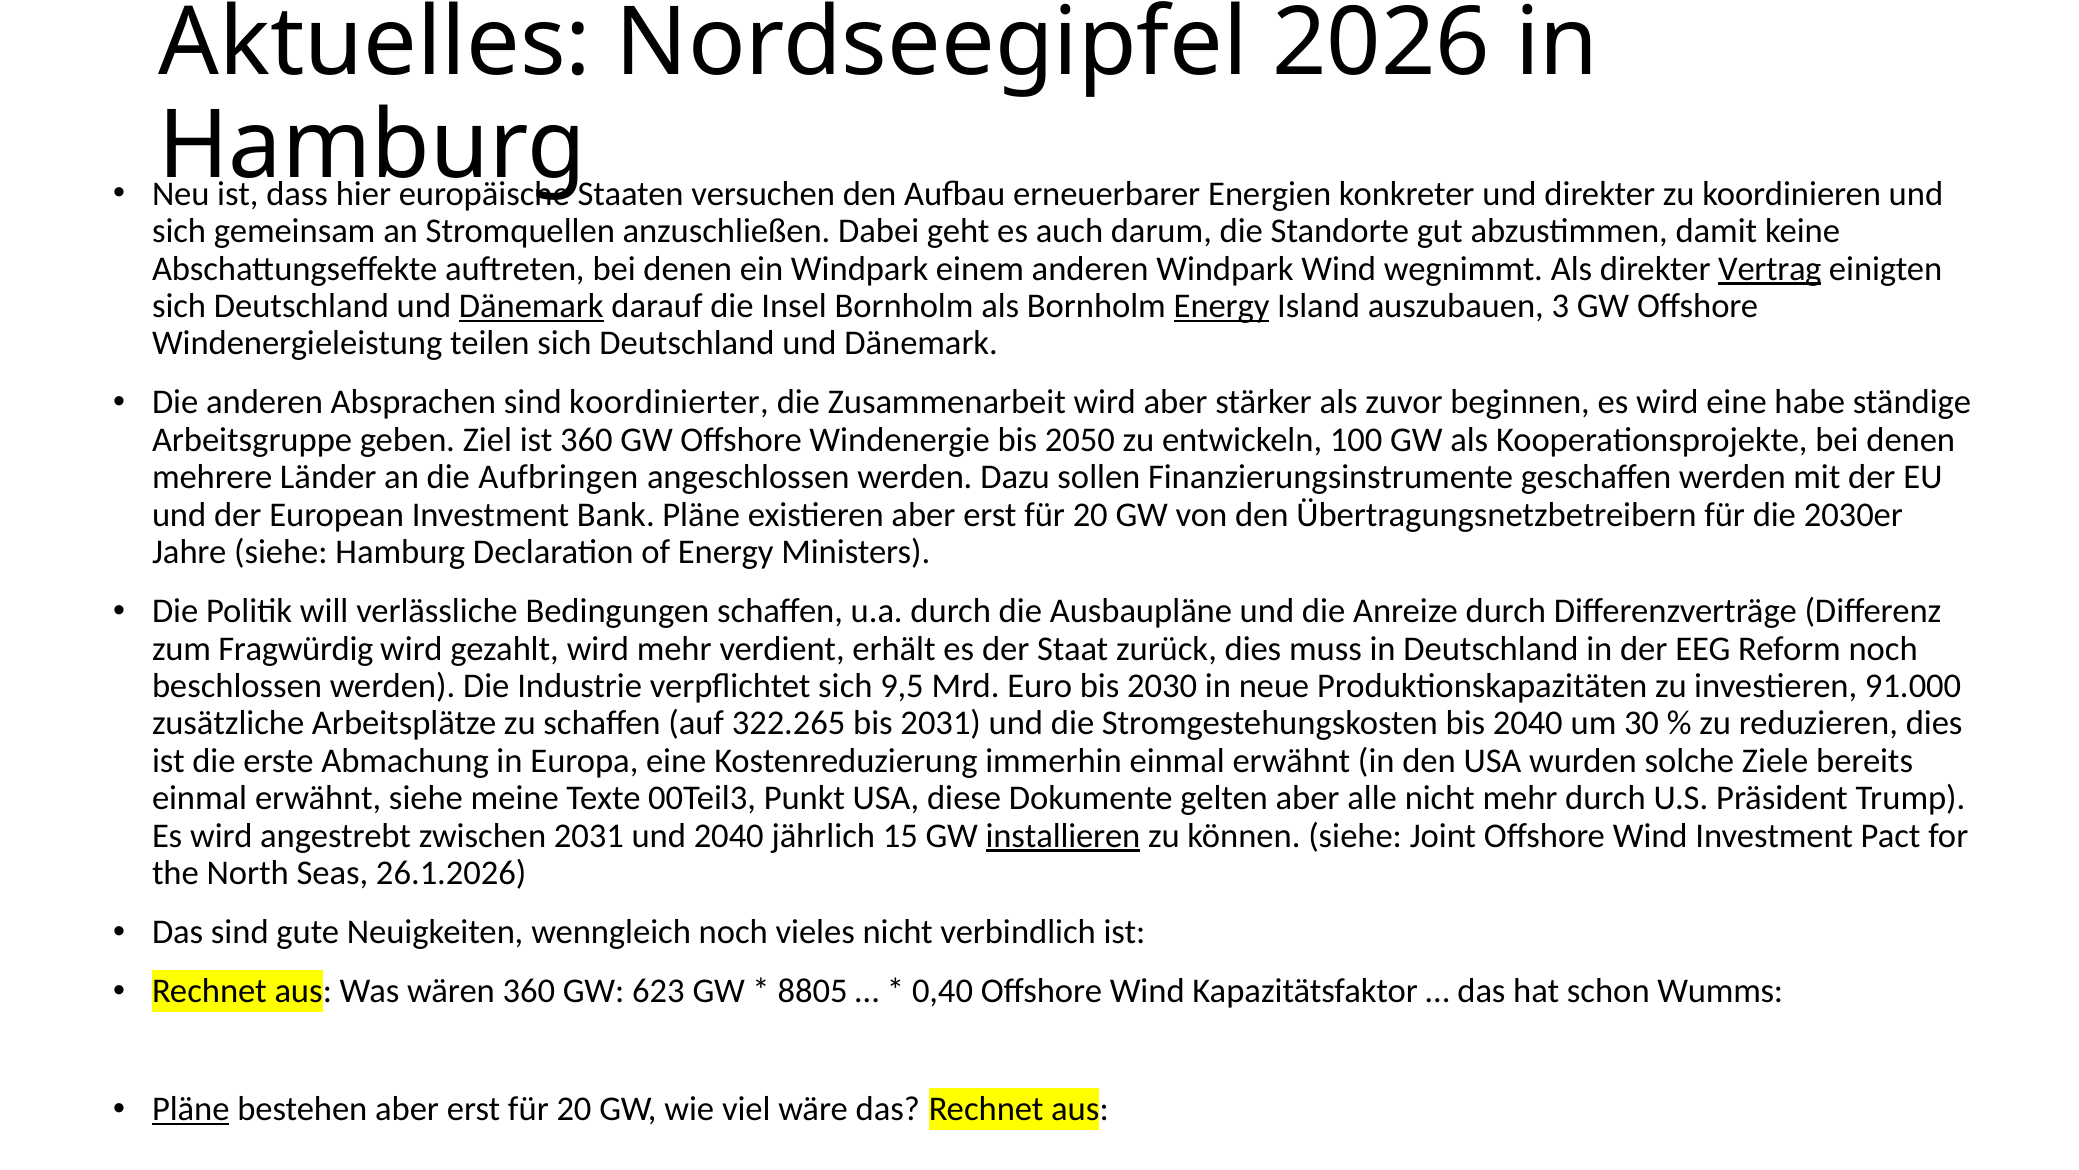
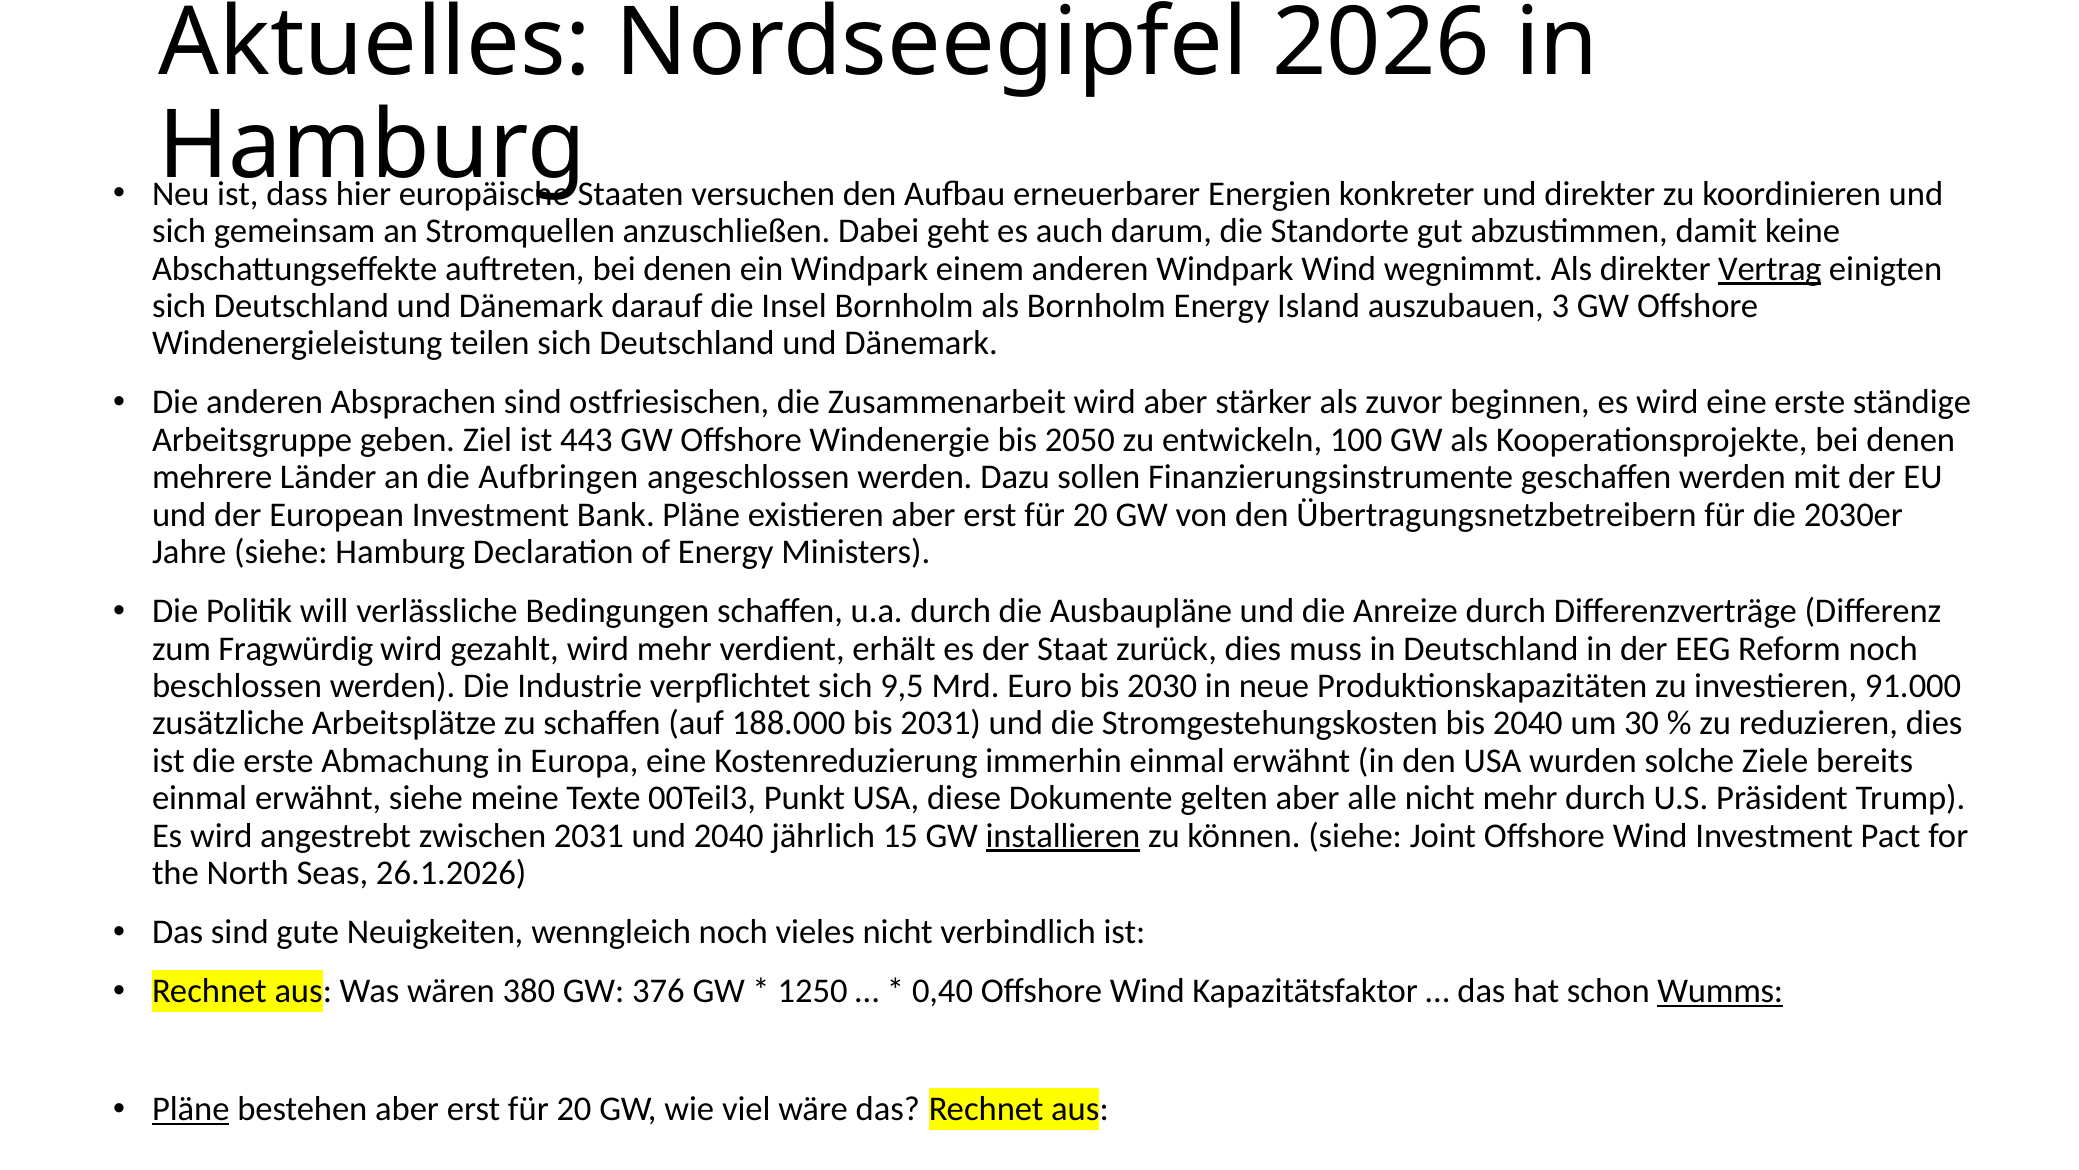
Dänemark underline: present -> none (531, 306)
Energy underline: present -> none (1222, 306)
koordinierter: koordinierter -> ostfriesischen (669, 402)
eine habe: habe -> erste (1810, 402)
ist 360: 360 -> 443 (586, 440)
322.265: 322.265 -> 188.000 (789, 723)
wären 360: 360 -> 380 (529, 991)
623: 623 -> 376 (658, 991)
8805: 8805 -> 1250 (813, 991)
Wumms underline: none -> present (1720, 991)
